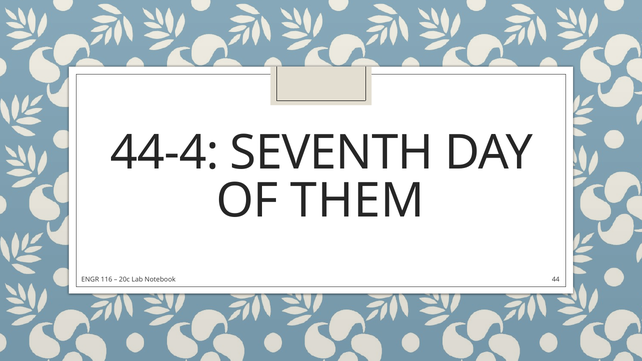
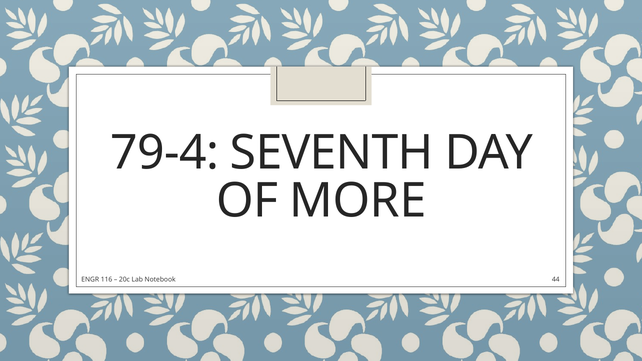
44-4: 44-4 -> 79-4 (165, 153)
THEM: THEM -> MORE (358, 201)
